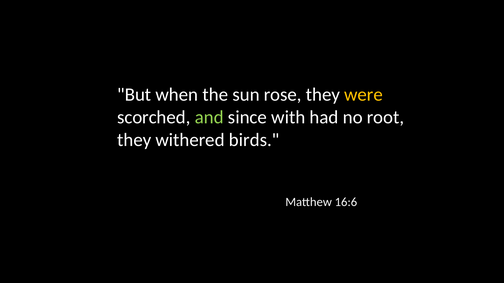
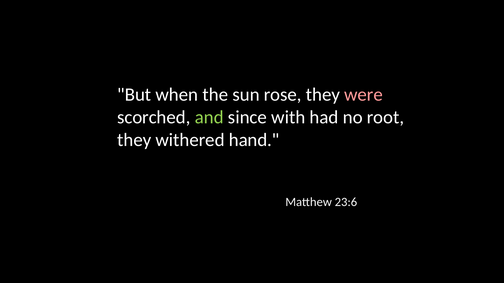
were colour: yellow -> pink (364, 95)
birds: birds -> hand (254, 140)
16:6: 16:6 -> 23:6 (346, 202)
